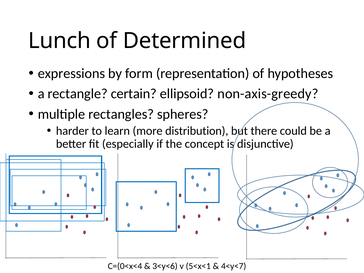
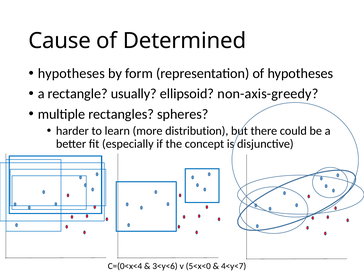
Lunch: Lunch -> Cause (60, 41)
expressions: expressions -> hypotheses (71, 73)
certain: certain -> usually (134, 94)
5<x<1: 5<x<1 -> 5<x<0 (198, 266)
